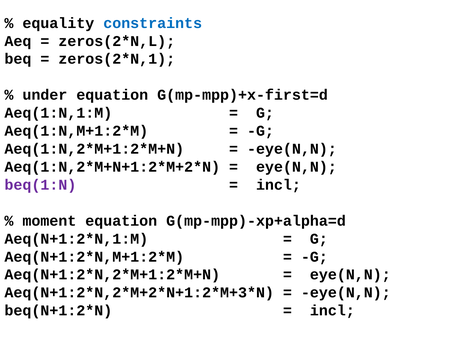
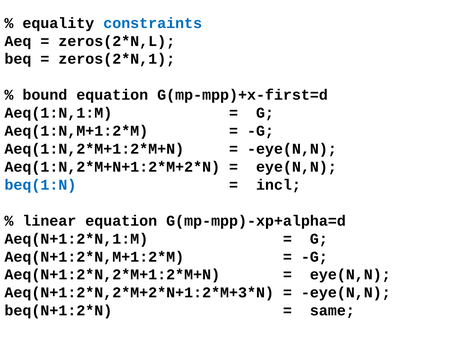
under: under -> bound (45, 95)
beq(1:N colour: purple -> blue (40, 185)
moment: moment -> linear (49, 221)
incl: incl -> same (332, 310)
